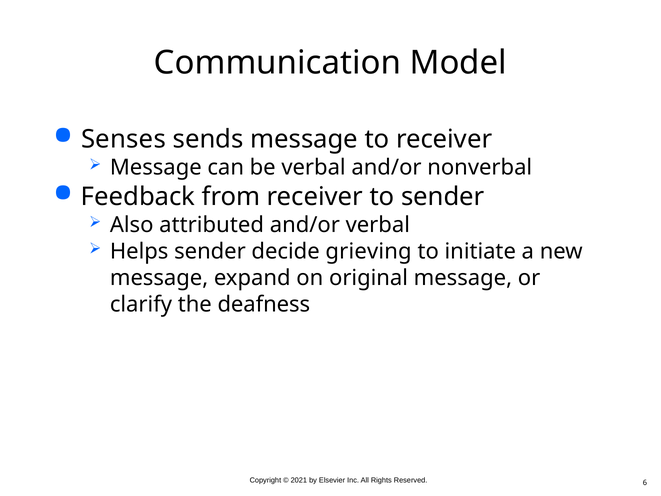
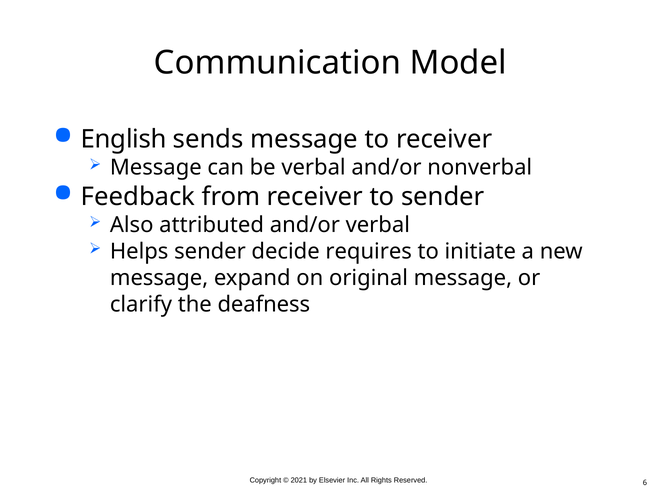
Senses: Senses -> English (124, 139)
grieving: grieving -> requires (369, 251)
